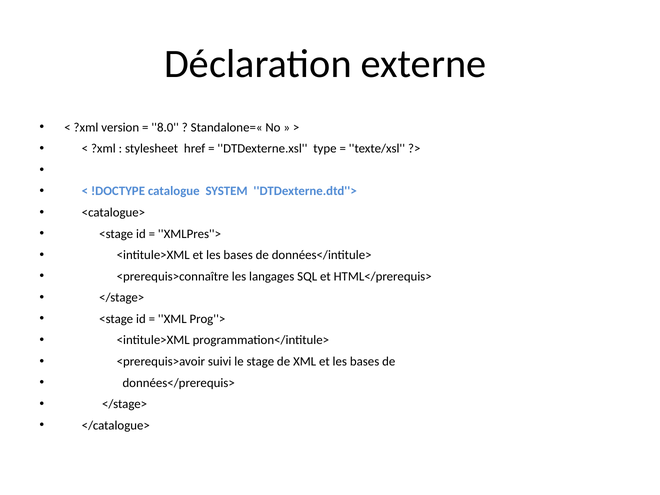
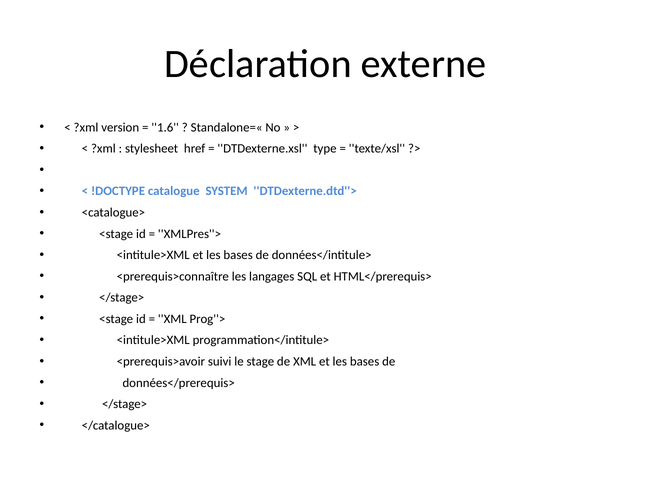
8.0: 8.0 -> 1.6 (165, 127)
